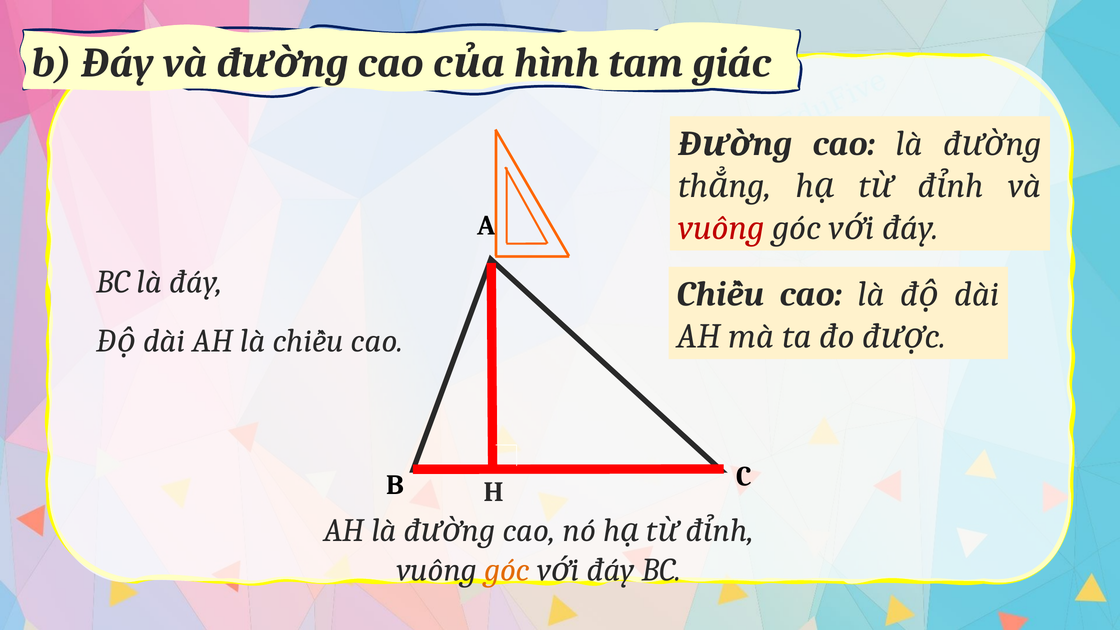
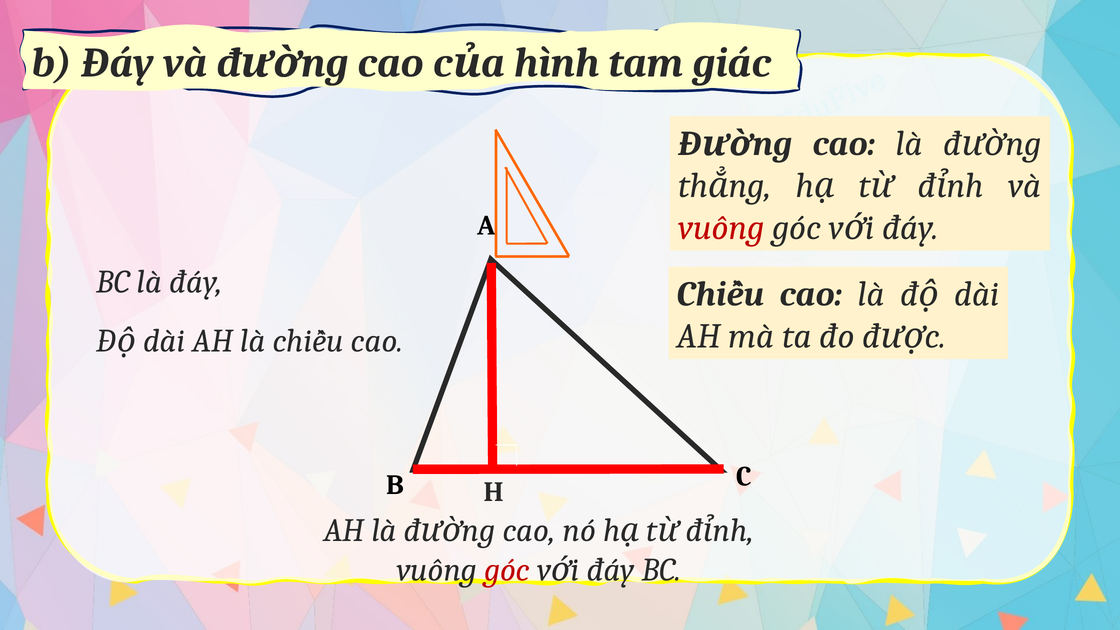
góc colour: orange -> red (507, 570)
